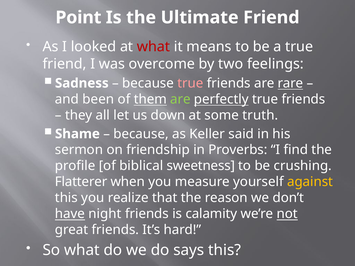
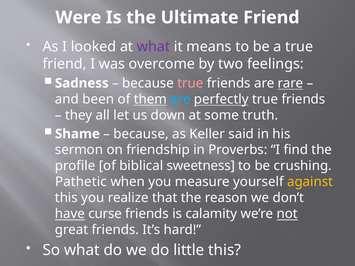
Point: Point -> Were (78, 17)
what colour: red -> purple (154, 47)
are colour: light green -> light blue (180, 99)
Flatterer: Flatterer -> Pathetic (81, 182)
night: night -> curse (105, 214)
says: says -> little (189, 250)
